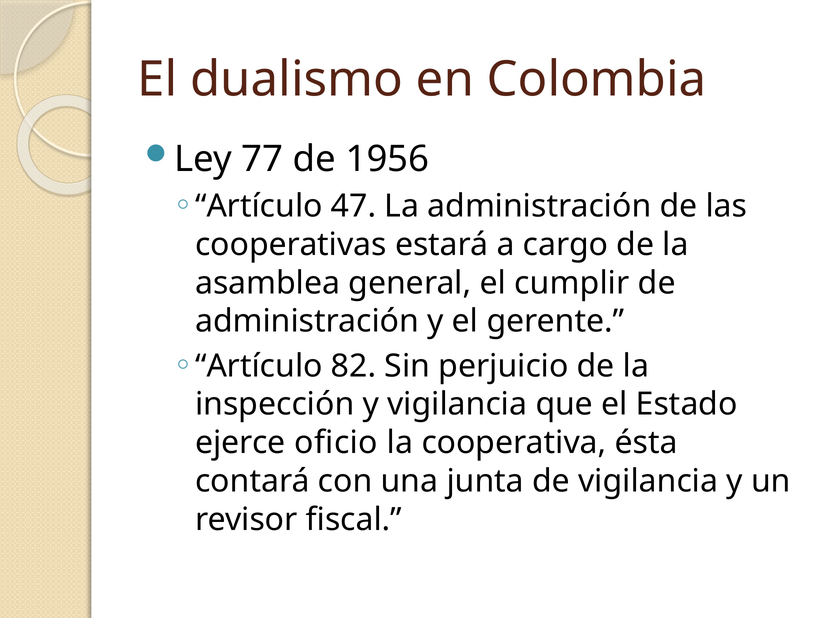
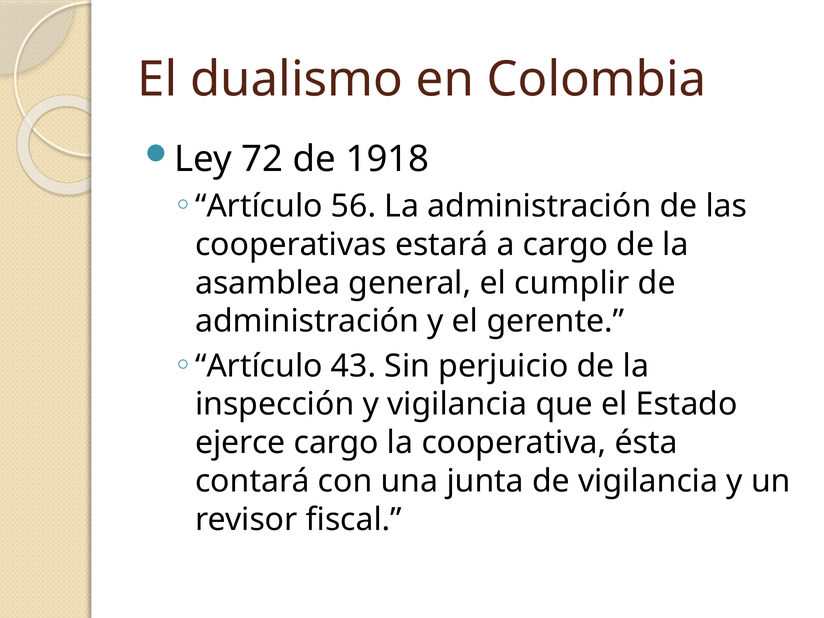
77: 77 -> 72 (262, 159)
1956: 1956 -> 1918 (387, 159)
47: 47 -> 56 (354, 206)
82: 82 -> 43 (354, 366)
ejerce oficio: oficio -> cargo (336, 443)
